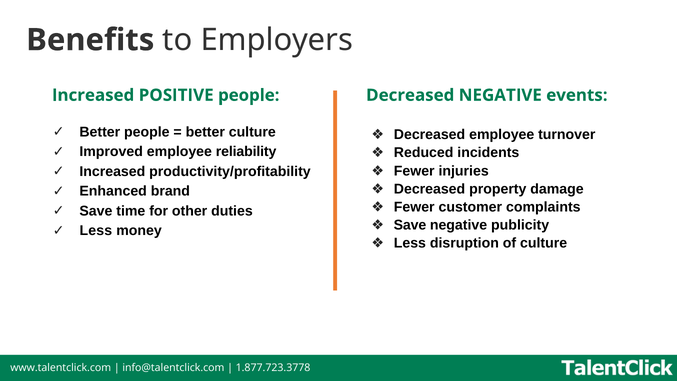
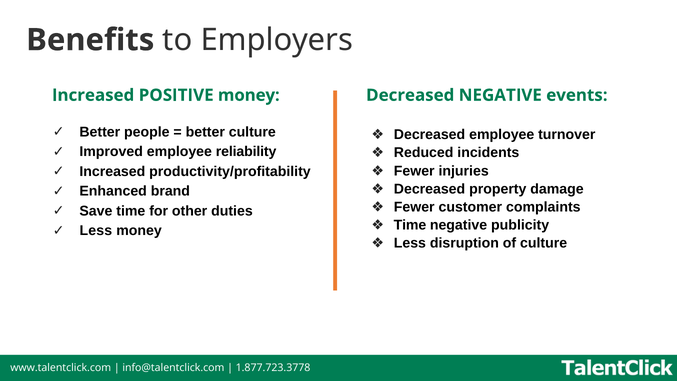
POSITIVE people: people -> money (249, 95)
Save: Save -> Time (410, 225)
